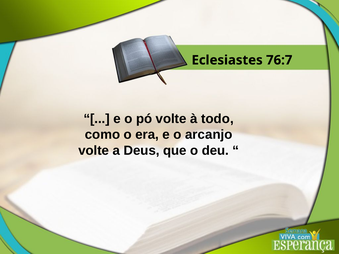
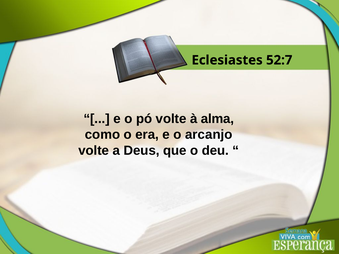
76:7: 76:7 -> 52:7 (279, 60)
todo: todo -> alma (218, 119)
